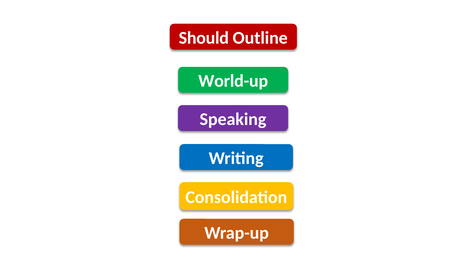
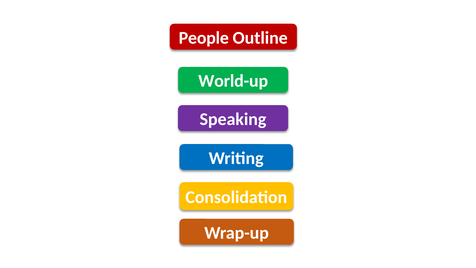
Should: Should -> People (204, 38)
